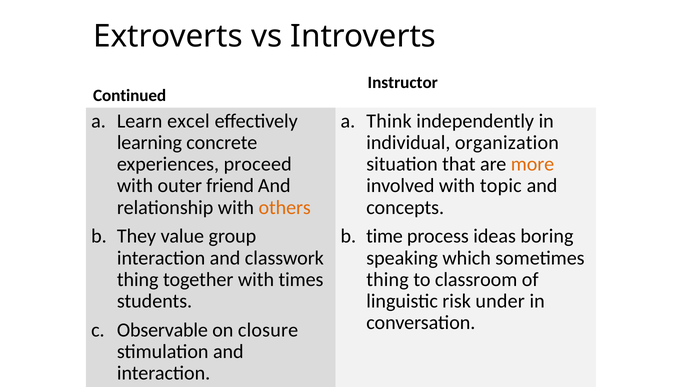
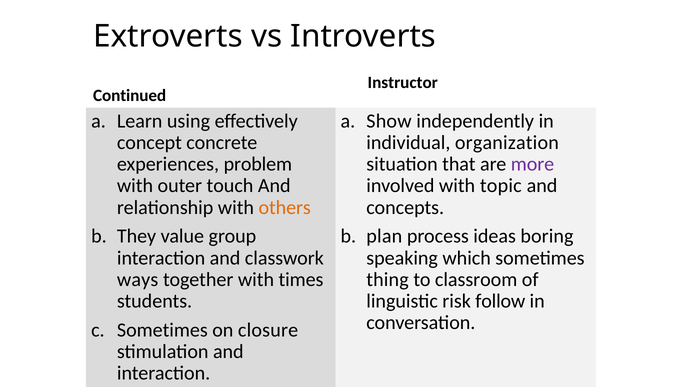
excel: excel -> using (188, 121)
Think: Think -> Show (389, 121)
learning: learning -> concept (149, 143)
proceed: proceed -> problem (258, 164)
more colour: orange -> purple (533, 164)
friend: friend -> touch (230, 186)
time: time -> plan (384, 236)
thing: thing -> ways (138, 280)
under: under -> follow (500, 301)
Observable: Observable -> Sometimes (162, 330)
